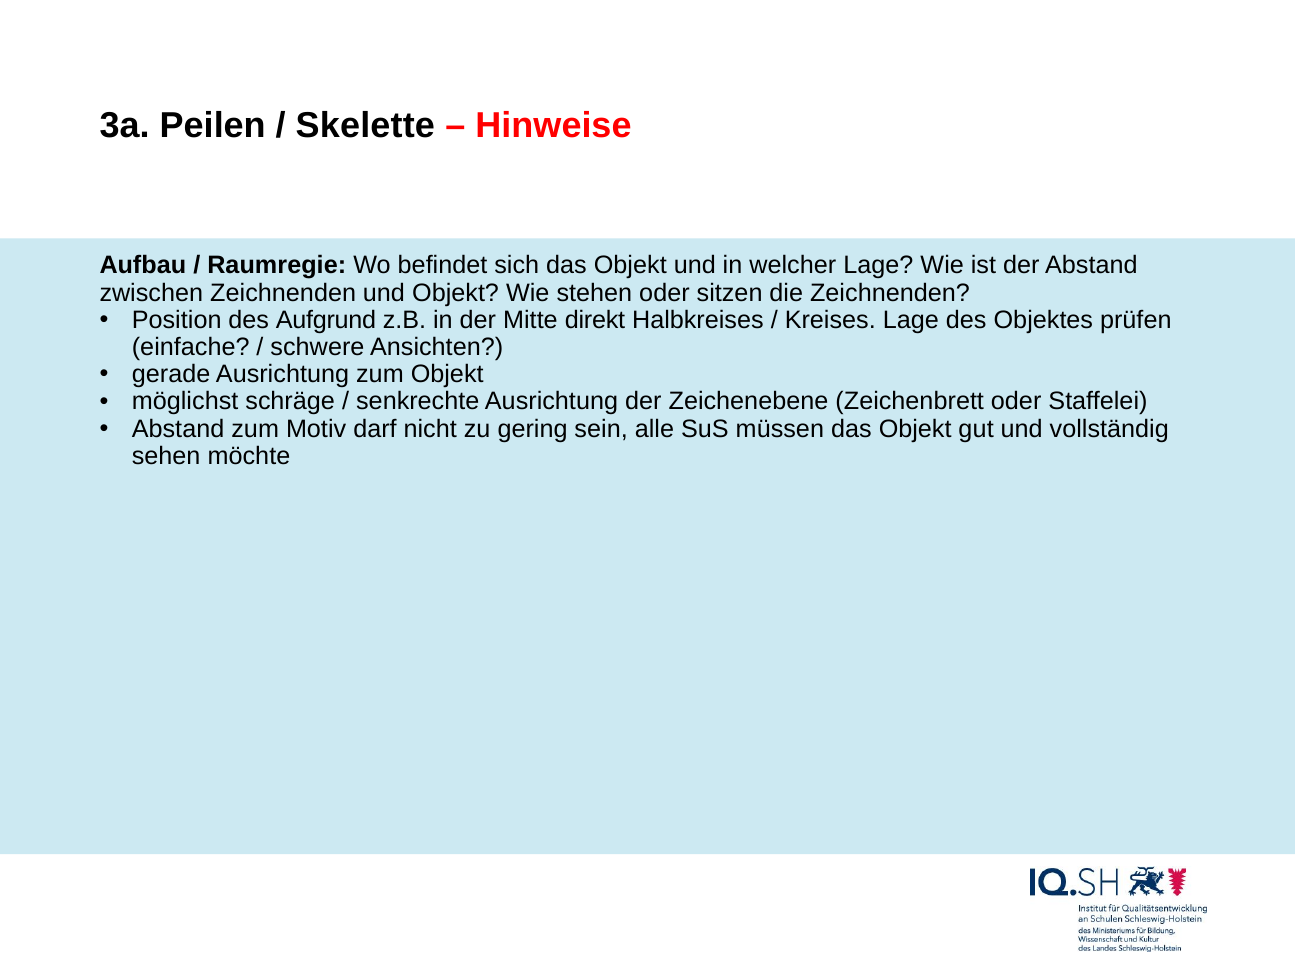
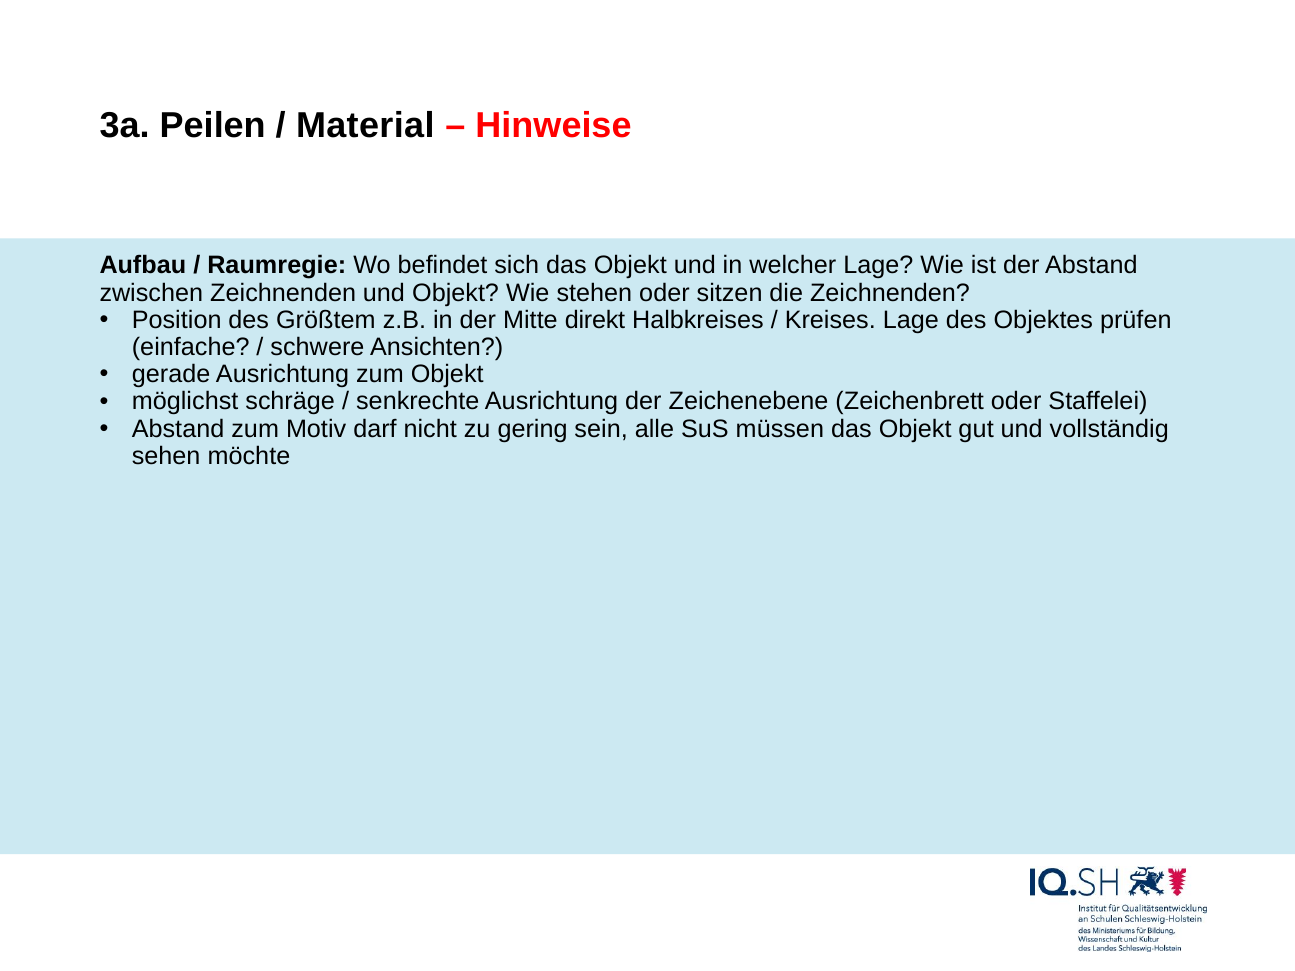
Skelette: Skelette -> Material (365, 126)
Aufgrund: Aufgrund -> Größtem (326, 320)
